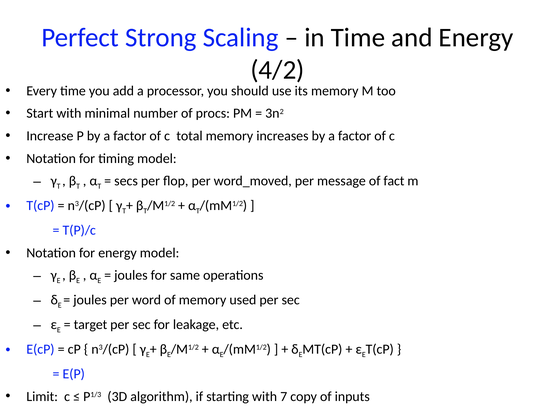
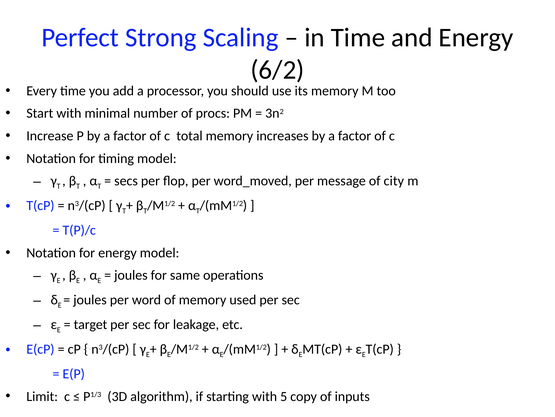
4/2: 4/2 -> 6/2 (277, 70)
fact: fact -> city (394, 181)
7: 7 -> 5 (284, 396)
